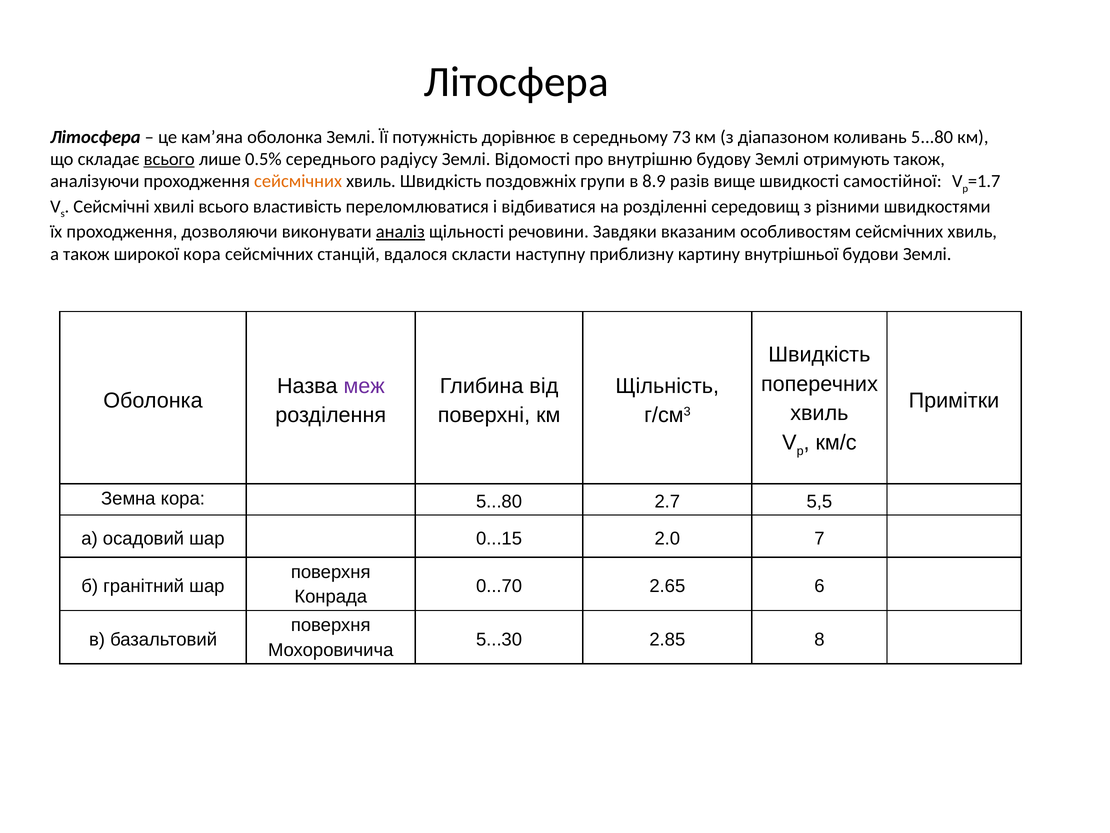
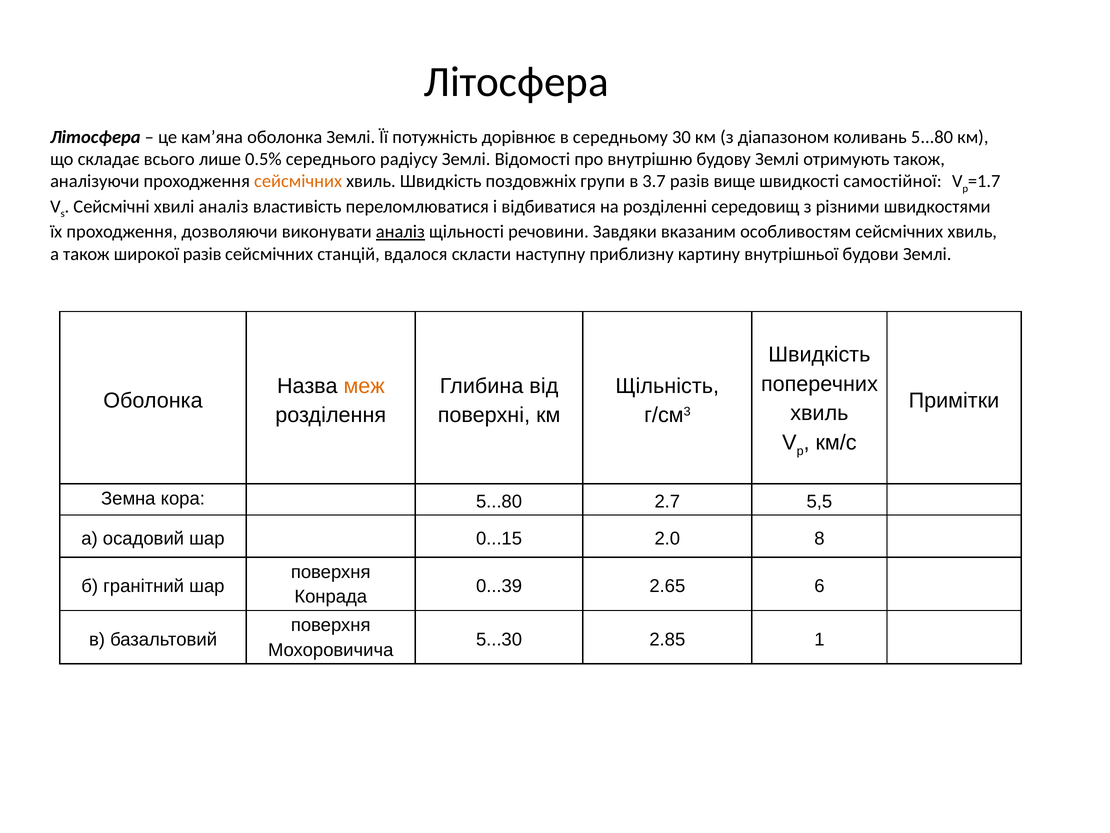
73: 73 -> 30 (681, 137)
всього underline: present -> none (169, 159)
8.9: 8.9 -> 3.7 (654, 181)
хвилі всього: всього -> аналіз (224, 206)
широкої кора: кора -> разів (202, 254)
меж colour: purple -> orange (364, 386)
7: 7 -> 8 (820, 538)
0...70: 0...70 -> 0...39 (499, 586)
8: 8 -> 1 (820, 639)
